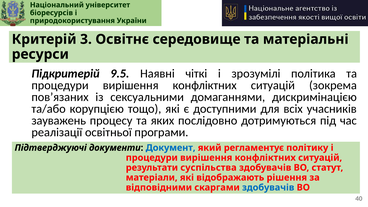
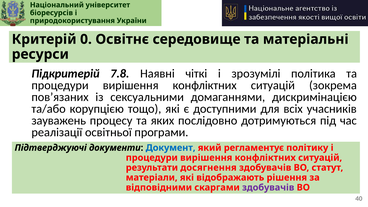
3: 3 -> 0 (86, 39)
9.5: 9.5 -> 7.8 (120, 74)
суспільства: суспільства -> досягнення (208, 168)
здобувачів colour: blue -> purple (268, 187)
